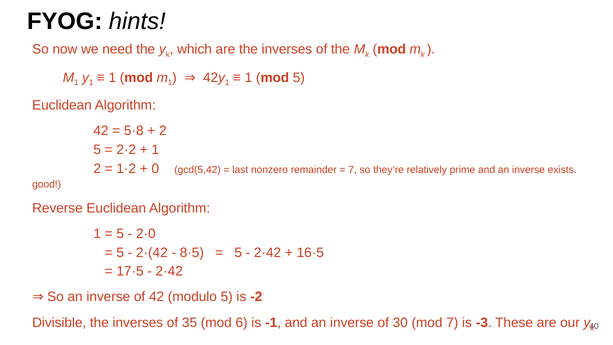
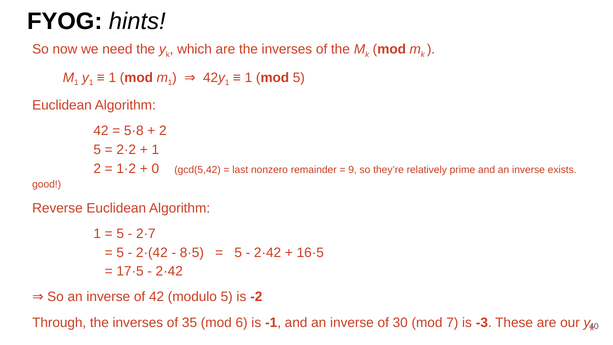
7: 7 -> 9 (353, 170)
2·0: 2·0 -> 2·7 (146, 234)
Divisible: Divisible -> Through (59, 323)
